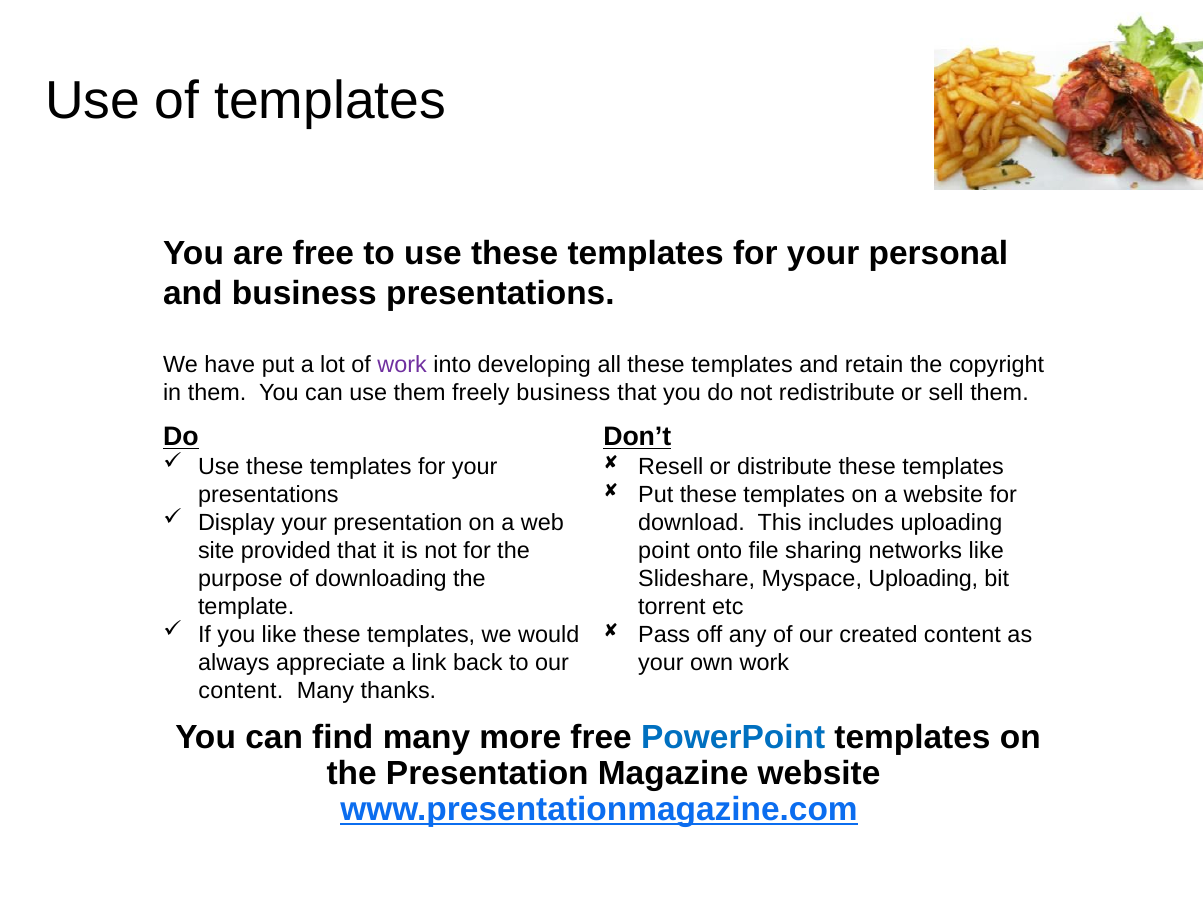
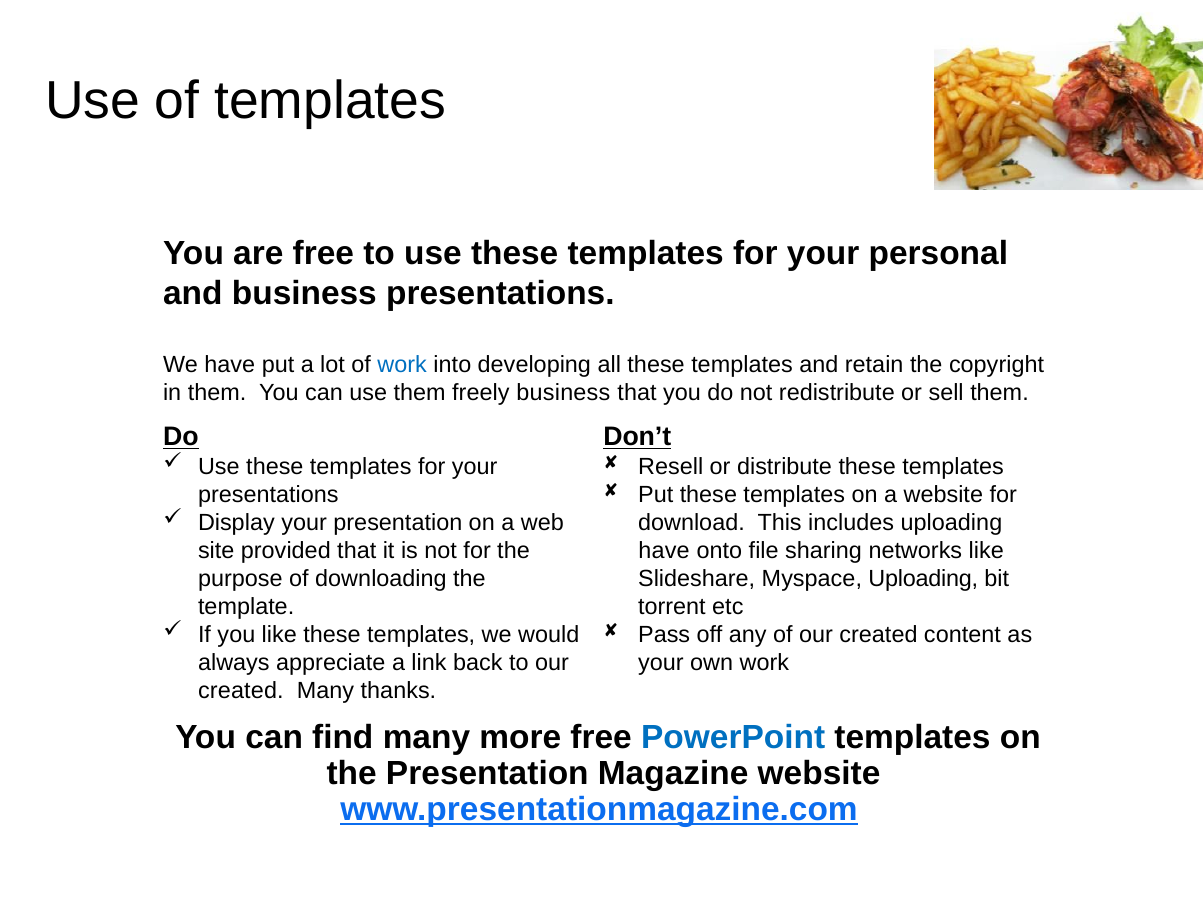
work colour: purple -> blue (402, 365)
point: point -> have (664, 551)
content: content -> created (241, 691)
